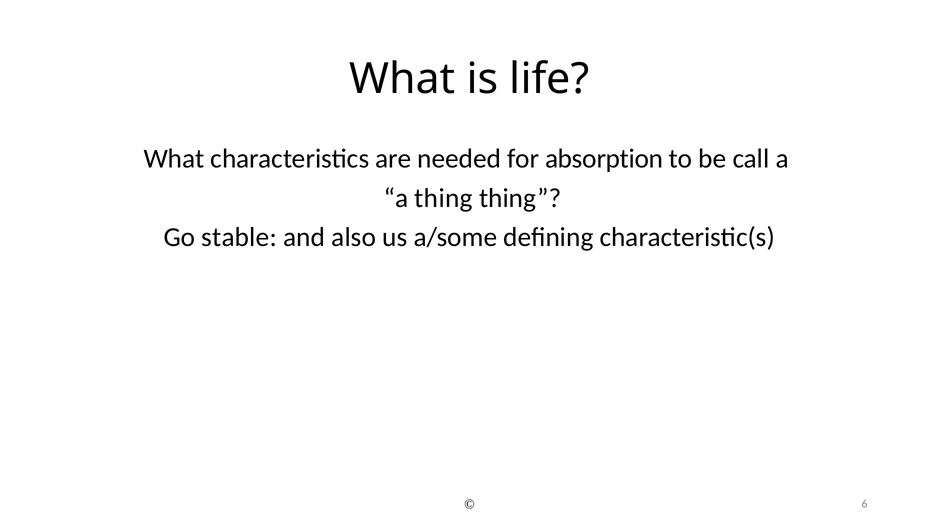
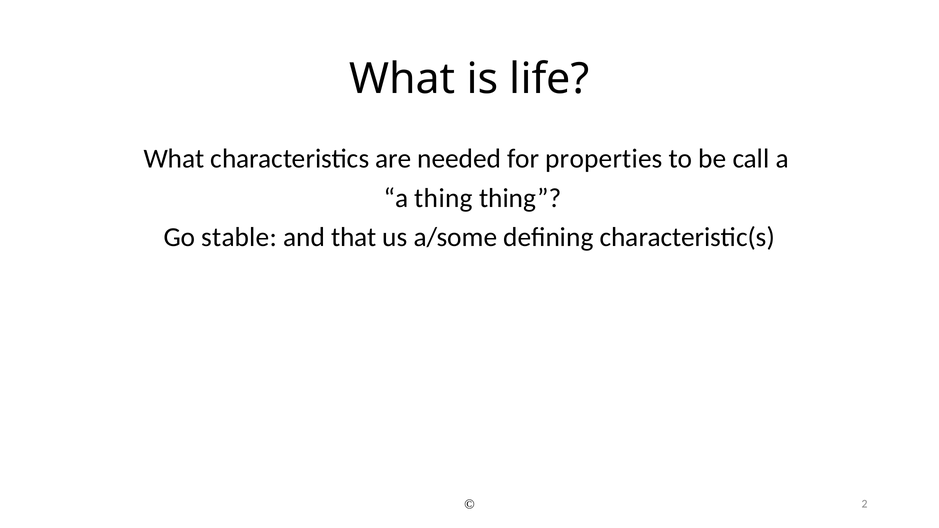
absorption: absorption -> properties (604, 159)
also: also -> that (354, 238)
6: 6 -> 2 (864, 504)
